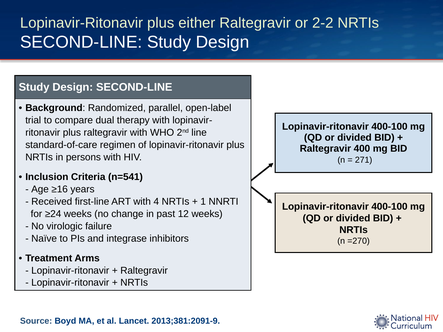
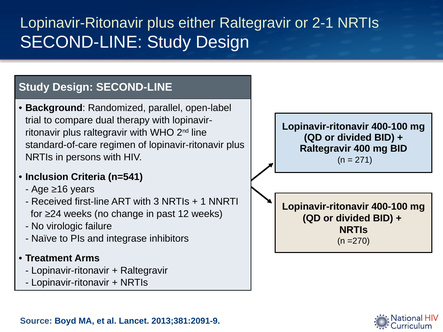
2-2: 2-2 -> 2-1 (323, 23)
4: 4 -> 3 (156, 202)
